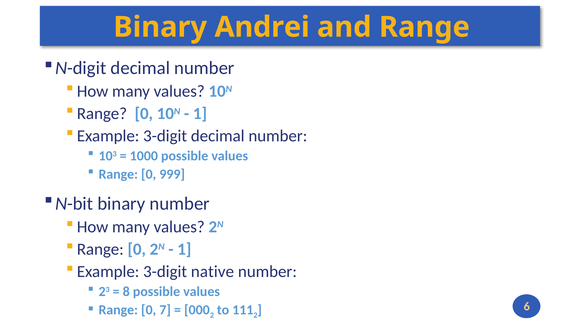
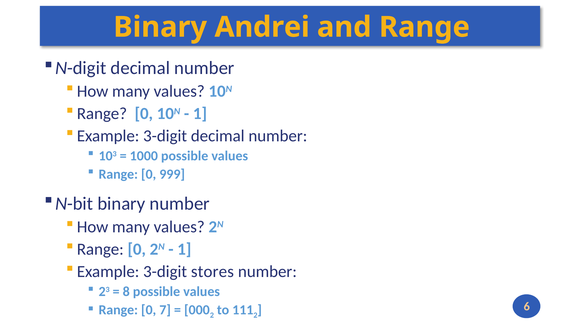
native: native -> stores (212, 272)
